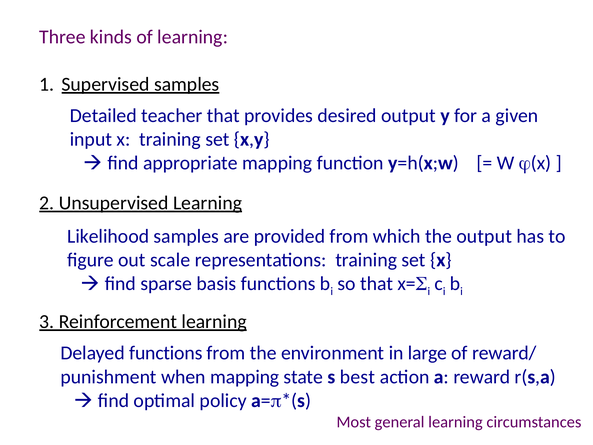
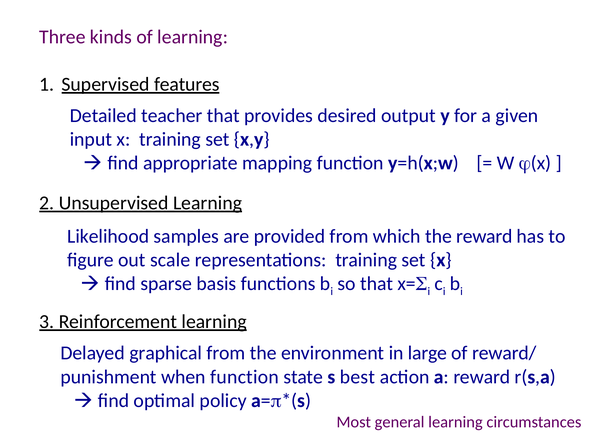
Supervised samples: samples -> features (187, 84)
the output: output -> reward (484, 236)
Delayed functions: functions -> graphical (166, 353)
when mapping: mapping -> function (245, 377)
